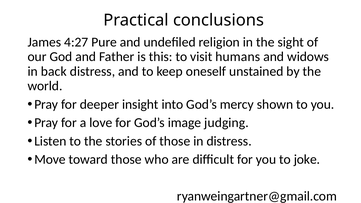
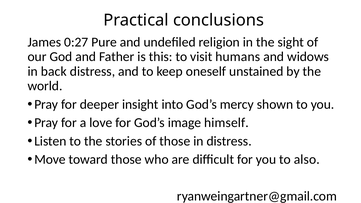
4:27: 4:27 -> 0:27 (76, 42)
judging: judging -> himself (227, 123)
joke: joke -> also (307, 160)
